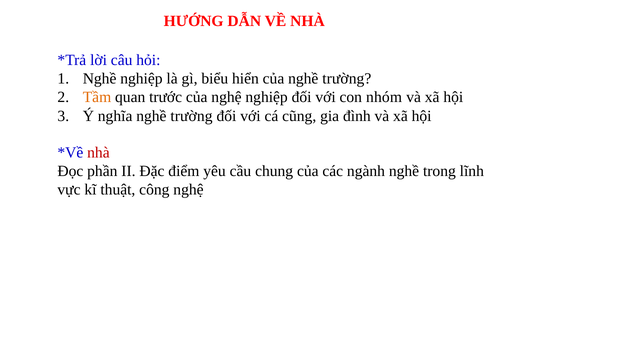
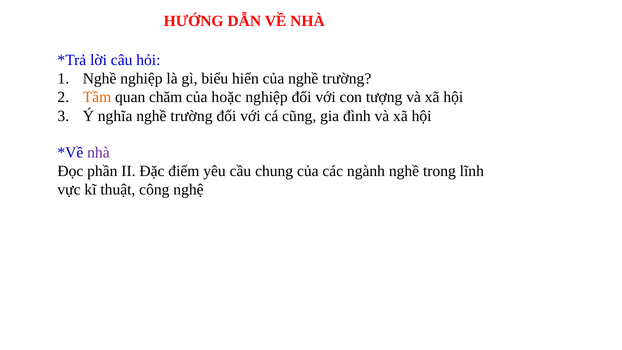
trước: trước -> chăm (166, 97)
của nghệ: nghệ -> hoặc (226, 97)
nhóm: nhóm -> tượng (384, 97)
nhà colour: red -> purple (98, 152)
